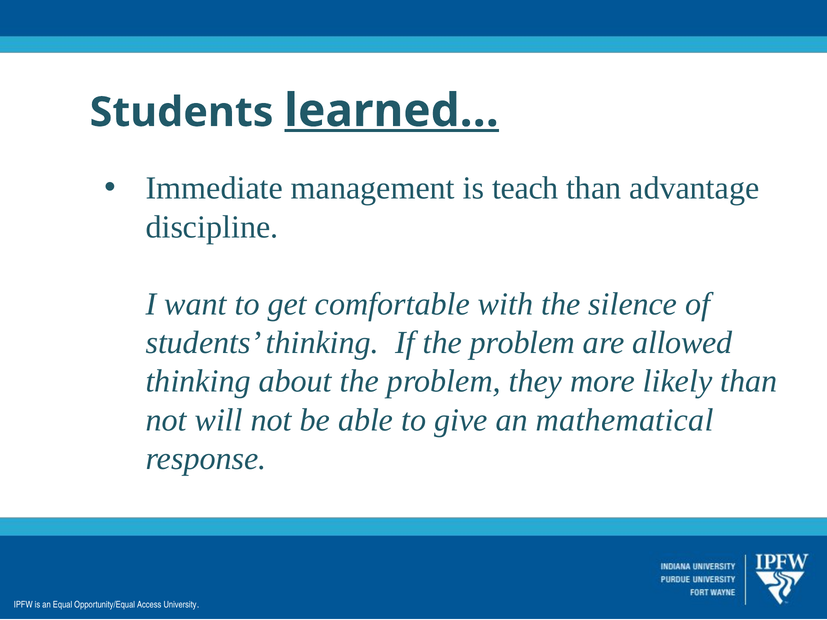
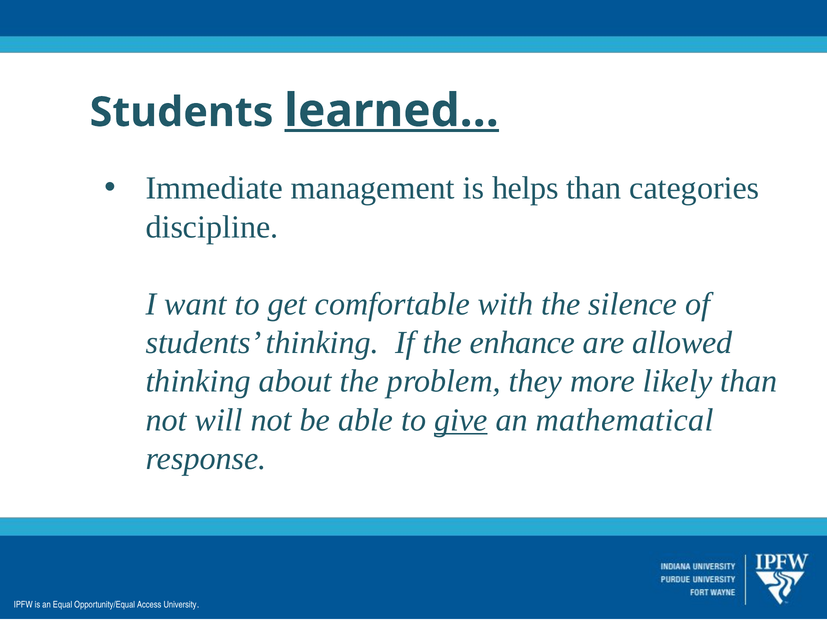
teach: teach -> helps (525, 188)
advantage: advantage -> categories (694, 188)
If the problem: problem -> enhance (522, 343)
give underline: none -> present (461, 420)
